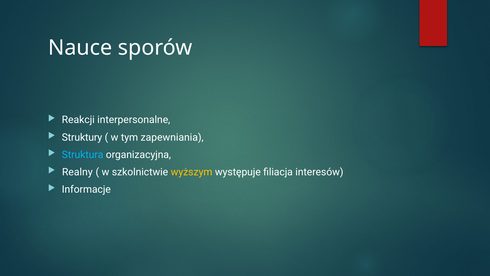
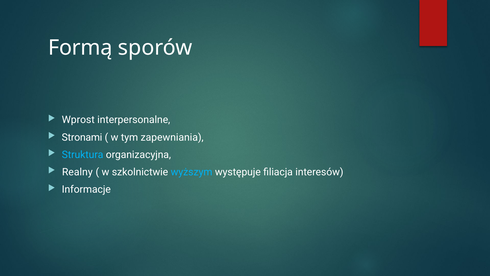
Nauce: Nauce -> Formą (80, 48)
Reakcji: Reakcji -> Wprost (78, 120)
Struktury: Struktury -> Stronami (82, 137)
wyższym colour: yellow -> light blue (192, 172)
